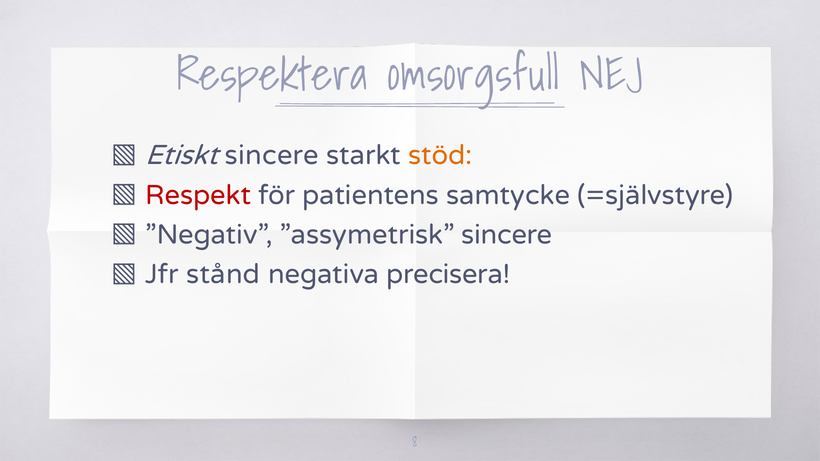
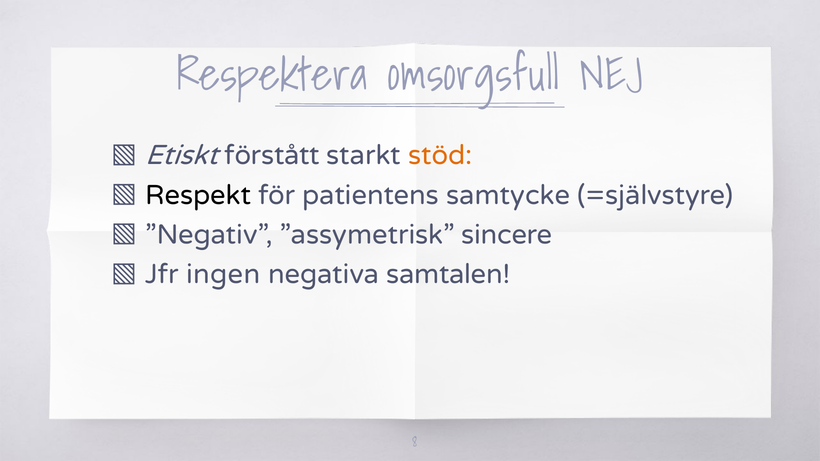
Etiskt sincere: sincere -> förstått (272, 156)
Respekt colour: red -> black (198, 195)
stånd: stånd -> ingen (223, 274)
precisera: precisera -> samtalen (448, 274)
